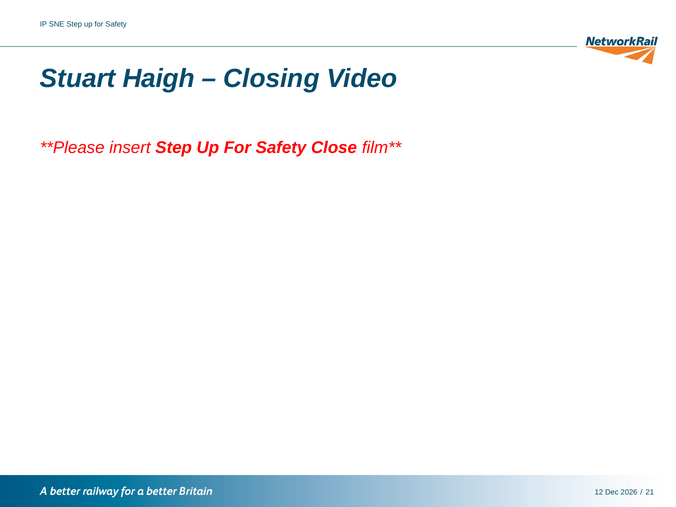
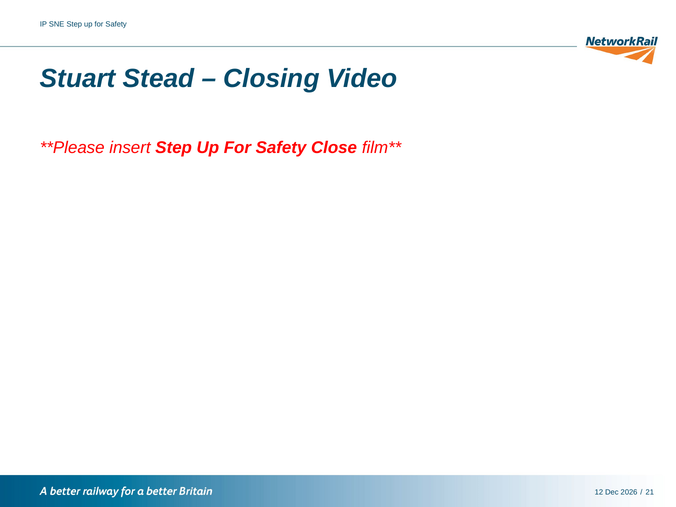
Haigh: Haigh -> Stead (159, 79)
